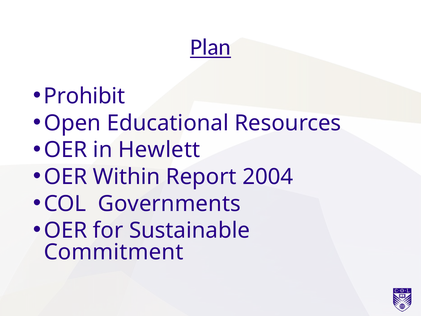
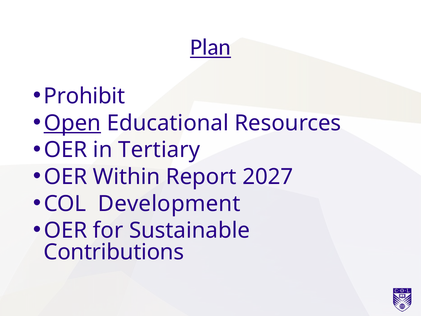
Open underline: none -> present (72, 123)
Hewlett: Hewlett -> Tertiary (159, 150)
2004: 2004 -> 2027 (268, 177)
Governments: Governments -> Development (169, 204)
Commitment: Commitment -> Contributions (114, 252)
